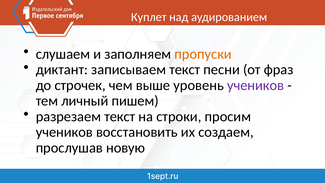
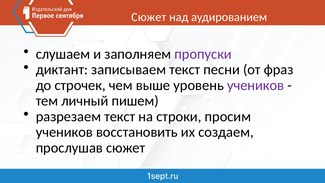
Куплет: Куплет -> Сюжет (149, 17)
пропуски colour: orange -> purple (203, 54)
прослушав новую: новую -> сюжет (126, 148)
